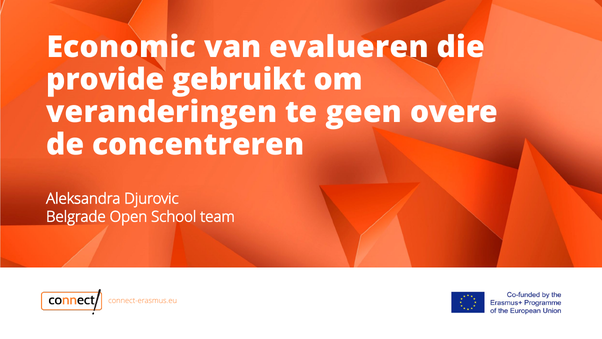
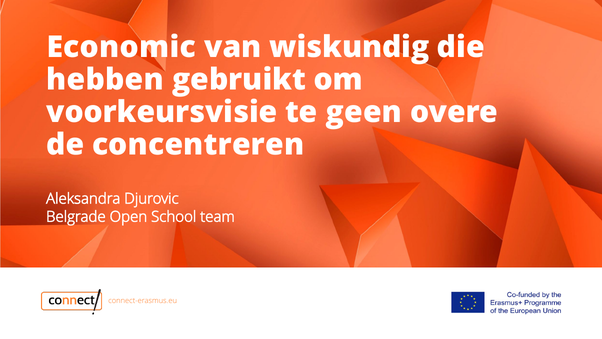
evalueren: evalueren -> wiskundig (349, 47)
provide: provide -> hebben (105, 80)
veranderingen: veranderingen -> voorkeursvisie (162, 112)
